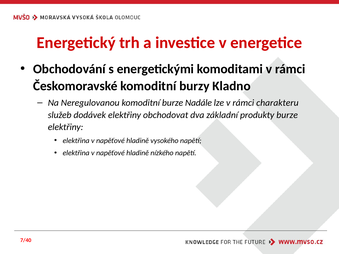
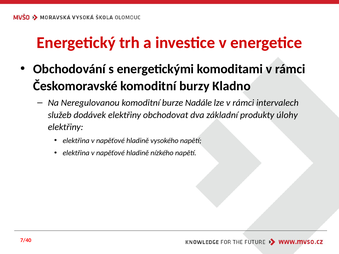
charakteru: charakteru -> intervalech (277, 103)
produkty burze: burze -> úlohy (287, 115)
